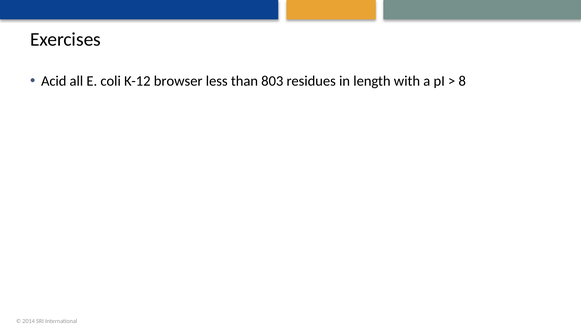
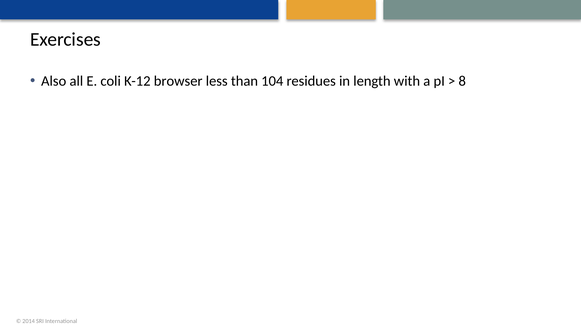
Acid: Acid -> Also (54, 81)
803: 803 -> 104 (272, 81)
